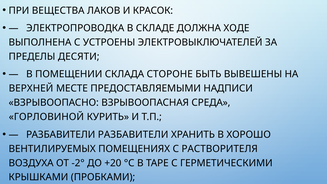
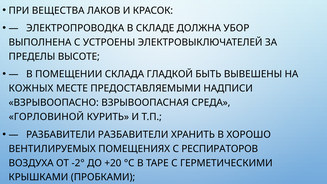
ХОДЕ: ХОДЕ -> УБОР (236, 28)
ДЕСЯТИ: ДЕСЯТИ -> ВЫСОТЕ (79, 57)
СТОРОНЕ: СТОРОНЕ -> ГЛАДКОЙ (170, 74)
ВЕРХНЕЙ: ВЕРХНЕЙ -> КОЖНЫХ (31, 88)
РАСТВОРИТЕЛЯ: РАСТВОРИТЕЛЯ -> РЕСПИРАТОРОВ (220, 149)
